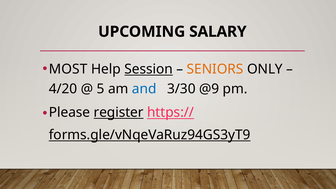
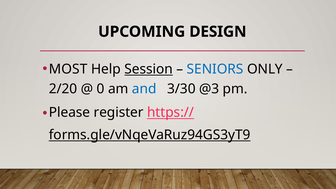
SALARY: SALARY -> DESIGN (218, 32)
SENIORS colour: orange -> blue (215, 69)
4/20: 4/20 -> 2/20 (63, 89)
5: 5 -> 0 (101, 89)
@9: @9 -> @3 (209, 89)
register underline: present -> none (119, 112)
